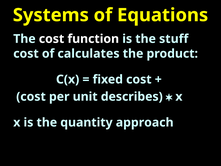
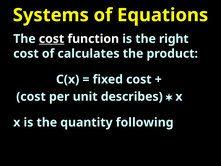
cost underline: none -> present (52, 39)
stuff: stuff -> right (174, 39)
approach: approach -> following (145, 122)
